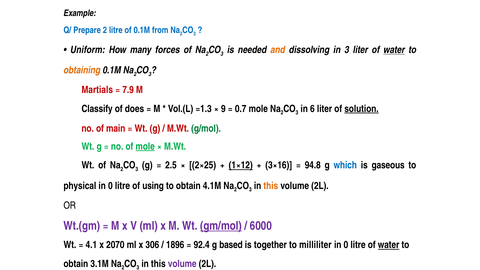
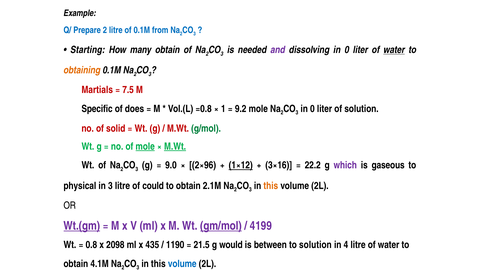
Uniform: Uniform -> Starting (88, 50)
many forces: forces -> obtain (168, 50)
and colour: orange -> purple (278, 50)
dissolving in 3: 3 -> 0 (347, 50)
7.9: 7.9 -> 7.5 (128, 90)
Classify: Classify -> Specific (97, 109)
=1.3: =1.3 -> =0.8 (204, 109)
9: 9 -> 1 (223, 109)
0.7: 0.7 -> 9.2 (241, 109)
6: 6 -> 0 (312, 109)
solution underline: present -> none (361, 109)
main: main -> solid (116, 128)
M.Wt underline: none -> present (175, 146)
2.5: 2.5 -> 9.0 (171, 165)
2×25: 2×25 -> 2×96 (203, 165)
94.8: 94.8 -> 22.2 (313, 165)
which colour: blue -> purple (345, 165)
0: 0 -> 3 (110, 186)
using: using -> could (153, 186)
4.1M: 4.1M -> 2.1M (212, 186)
Wt.(gm underline: none -> present (82, 226)
6000: 6000 -> 4199 (261, 226)
4.1: 4.1 -> 0.8 (91, 245)
2070: 2070 -> 2098 (115, 245)
306: 306 -> 435 (152, 245)
1896: 1896 -> 1190 (175, 245)
92.4: 92.4 -> 21.5 (202, 245)
based: based -> would (231, 245)
together: together -> between (270, 245)
to milliliter: milliliter -> solution (315, 245)
0: 0 -> 4 (346, 245)
water underline: present -> none (389, 245)
3.1M: 3.1M -> 4.1M (100, 264)
volume colour: purple -> blue (182, 264)
